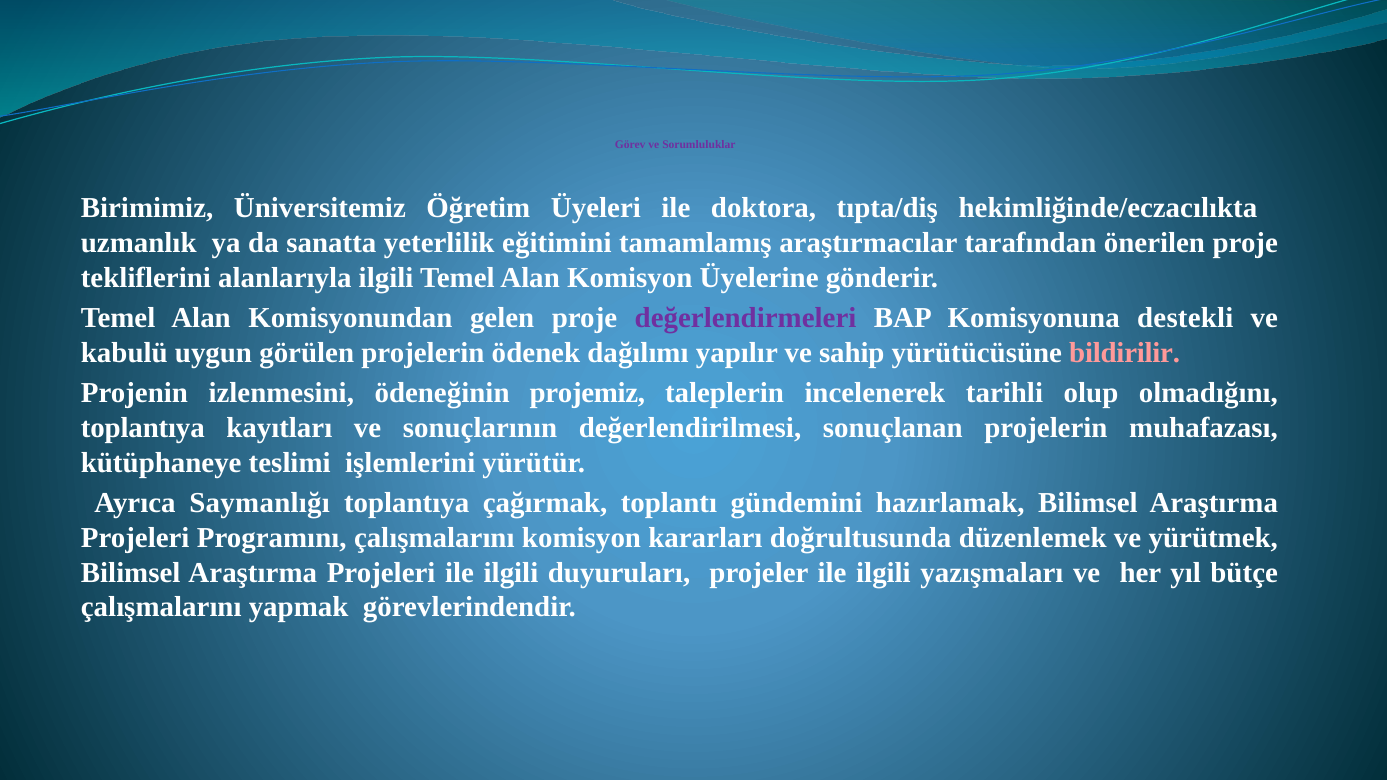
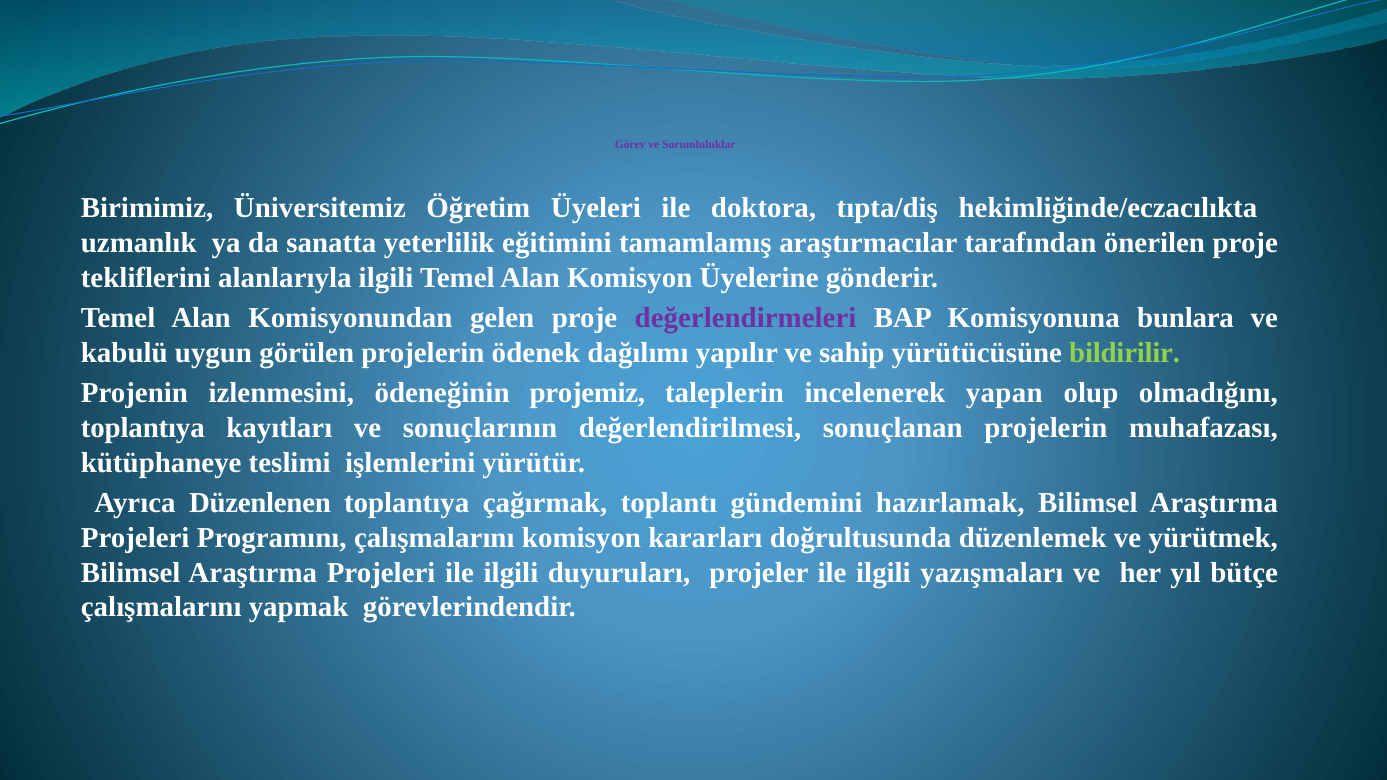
destekli: destekli -> bunlara (1186, 318)
bildirilir colour: pink -> light green (1125, 353)
tarihli: tarihli -> yapan (1004, 393)
Saymanlığı: Saymanlığı -> Düzenlenen (260, 503)
